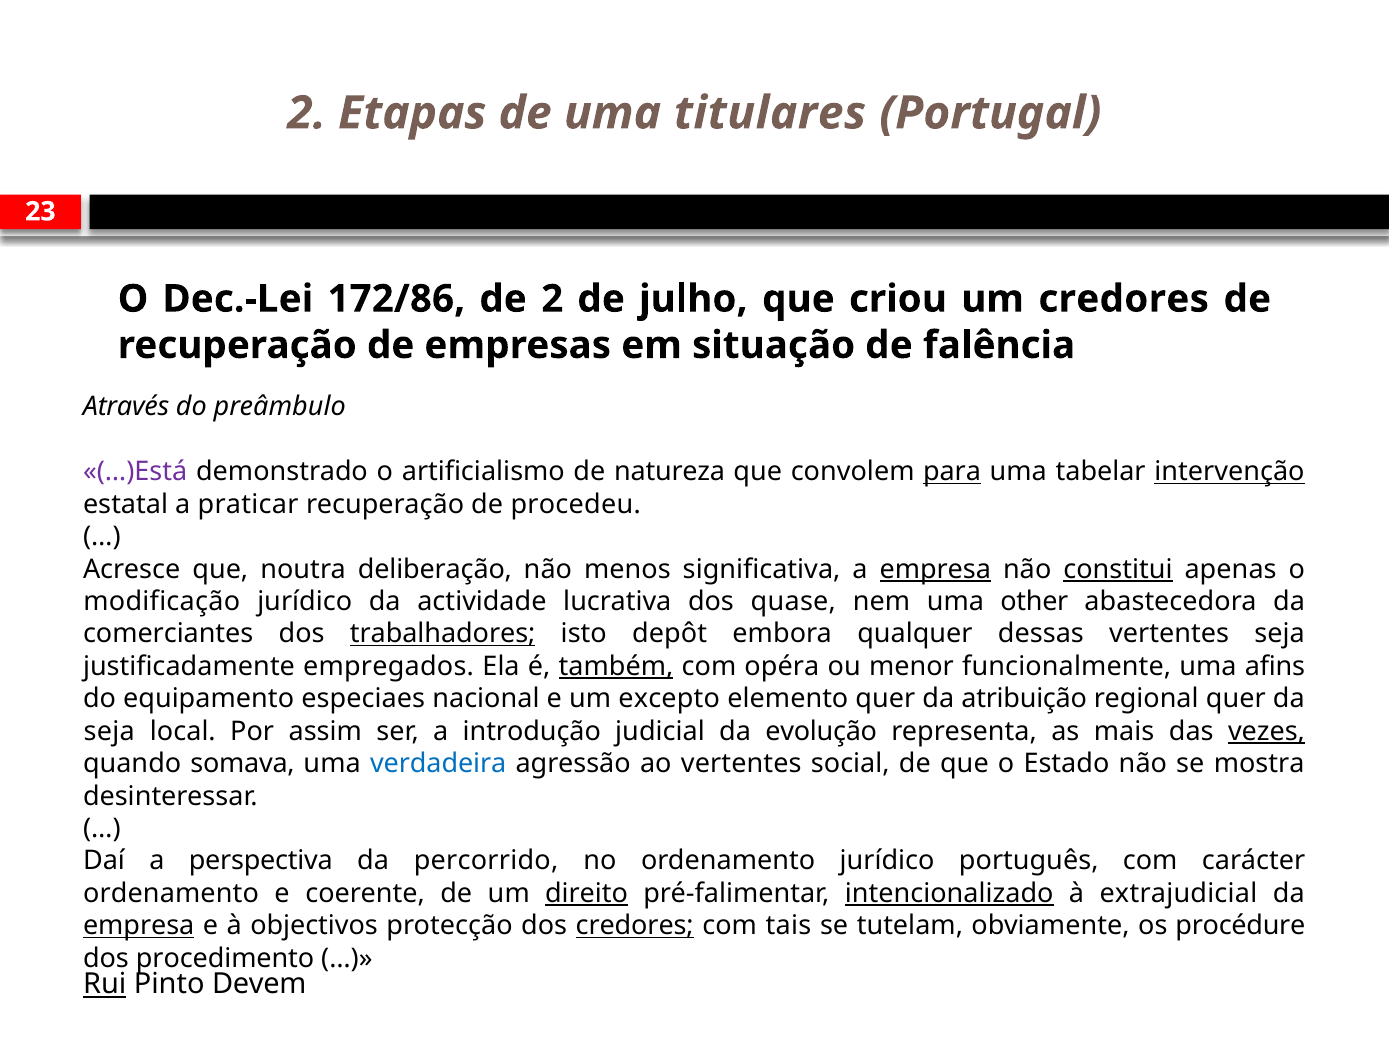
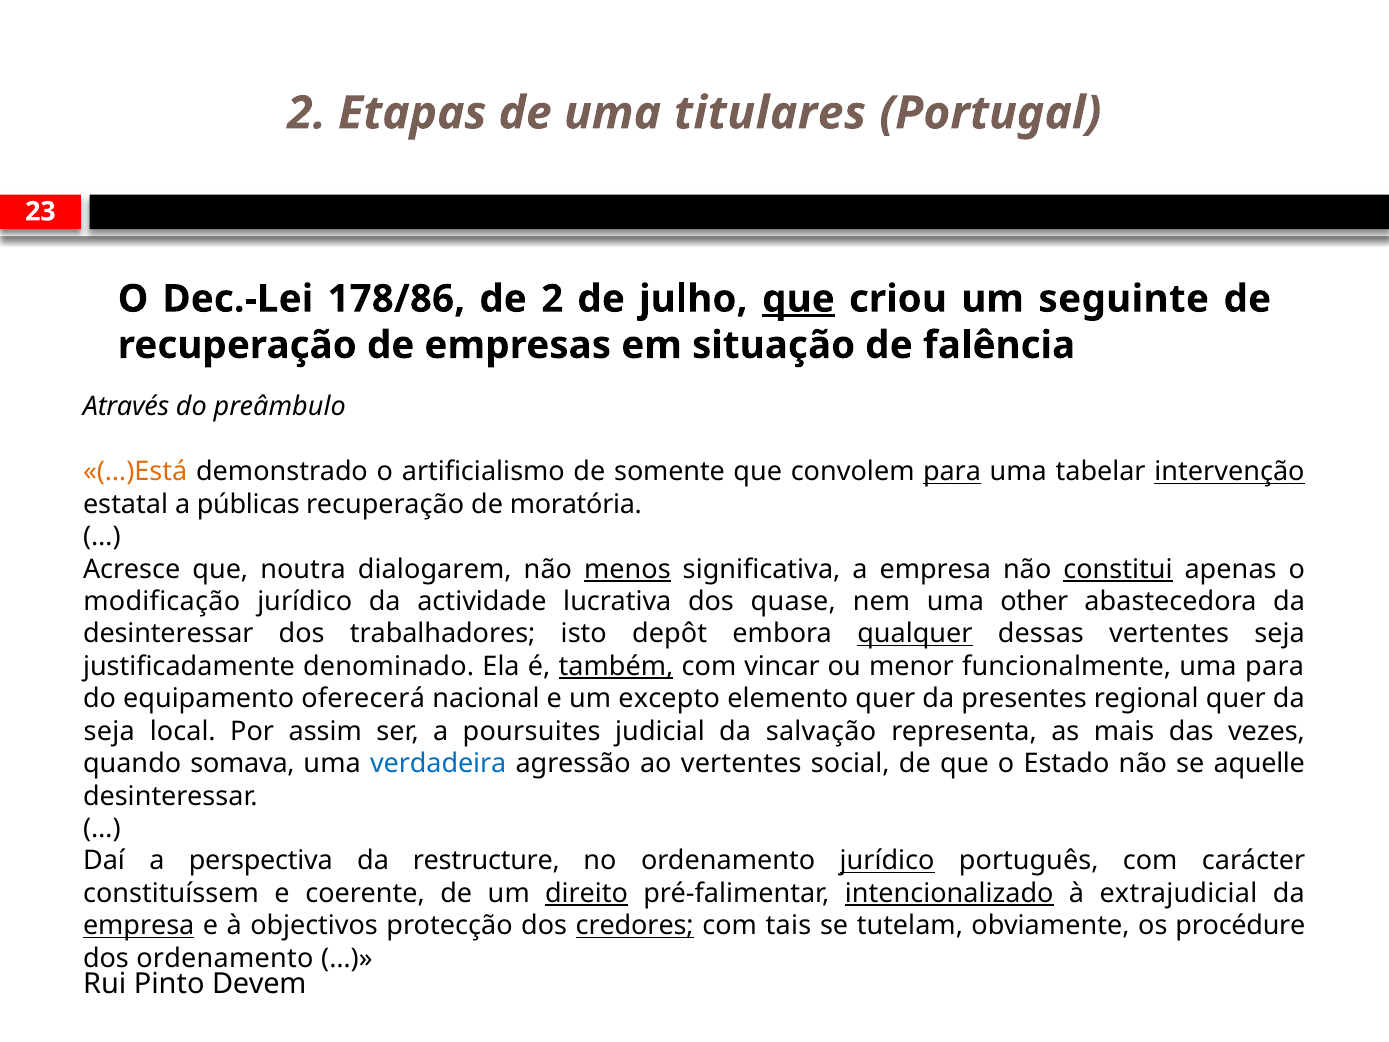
172/86: 172/86 -> 178/86 (396, 299)
que underline: none -> present (798, 299)
um credores: credores -> seguinte (1124, 299)
…)Está colour: purple -> orange (135, 472)
natureza: natureza -> somente (670, 472)
praticar: praticar -> públicas (248, 504)
procedeu: procedeu -> moratória (576, 504)
deliberação: deliberação -> dialogarem (435, 569)
menos underline: none -> present (627, 569)
empresa underline: present -> none (935, 569)
comerciantes: comerciantes -> desinteressar (168, 634)
trabalhadores underline: present -> none (443, 634)
qualquer underline: none -> present (915, 634)
empregados: empregados -> denominado (389, 666)
opéra: opéra -> vincar (782, 666)
uma afins: afins -> para (1275, 666)
especiaes: especiaes -> oferecerá (363, 699)
atribuição: atribuição -> presentes (1024, 699)
introdução: introdução -> poursuites (532, 731)
evolução: evolução -> salvação (821, 731)
vezes underline: present -> none (1267, 731)
mostra: mostra -> aquelle (1259, 764)
percorrido: percorrido -> restructure (486, 861)
jurídico underline: none -> present (887, 861)
ordenamento: ordenamento -> constituíssem (171, 893)
dos procedimento: procedimento -> ordenamento (225, 958)
Rui underline: present -> none (105, 984)
